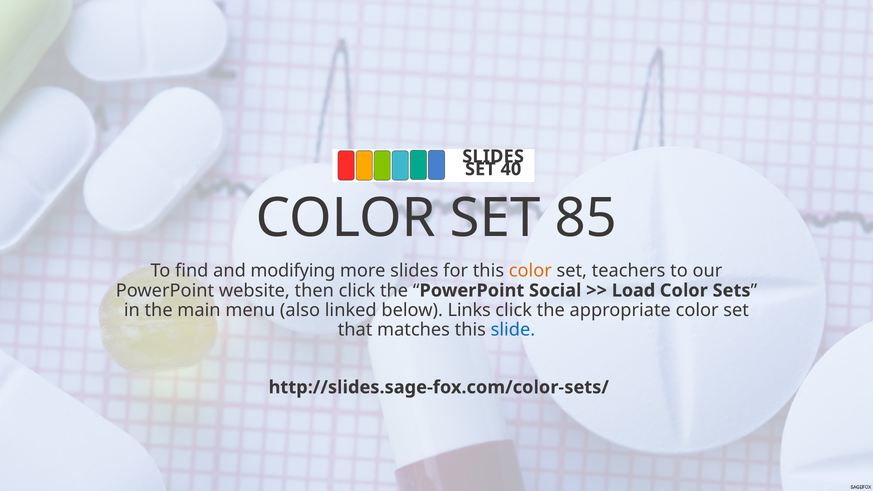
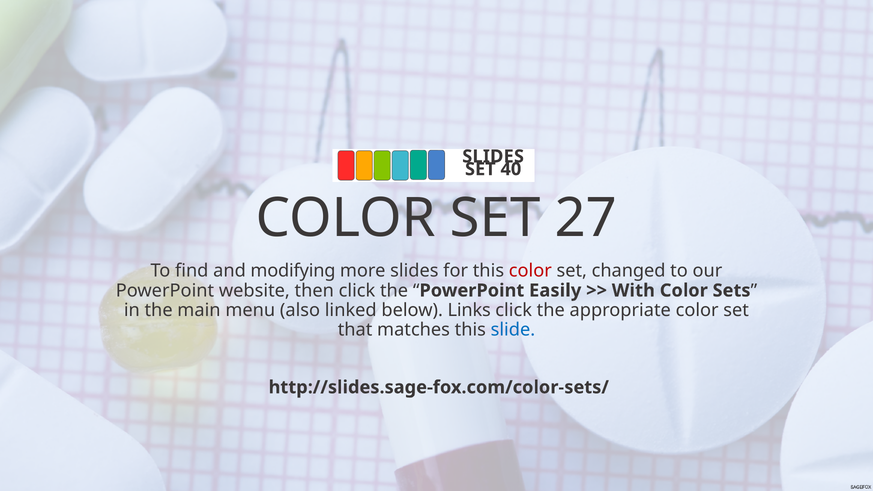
85: 85 -> 27 (586, 218)
color colour: orange -> red (530, 271)
teachers: teachers -> changed (629, 271)
Social: Social -> Easily (555, 291)
Load: Load -> With (633, 291)
